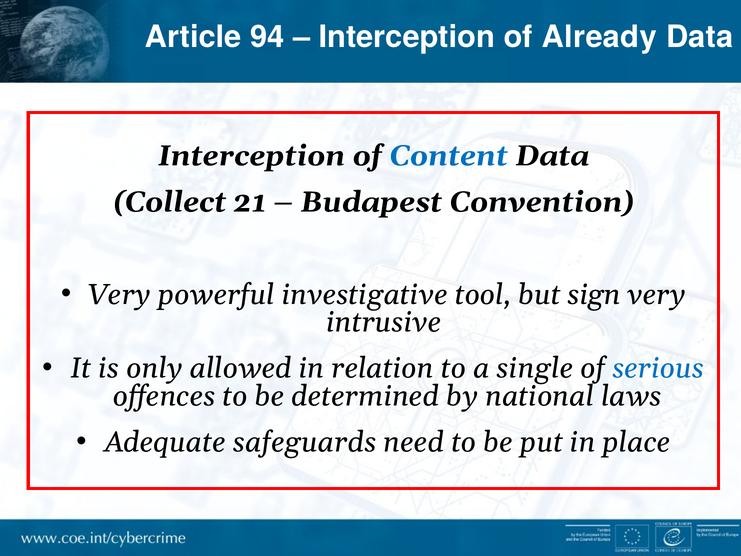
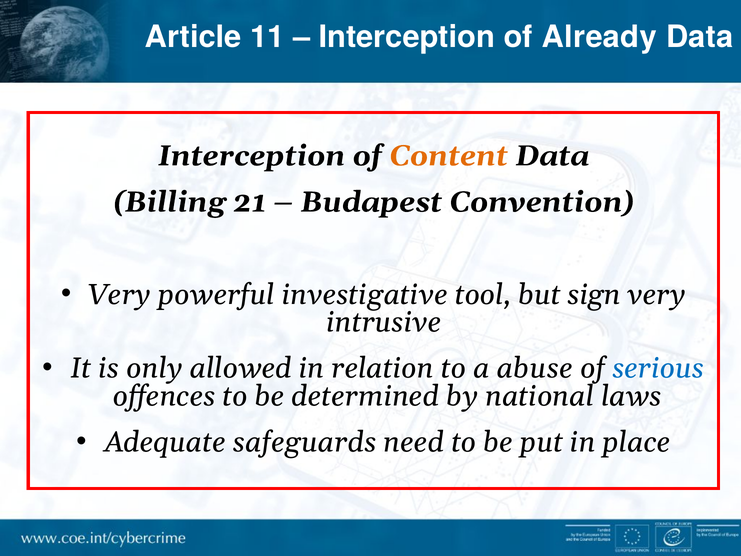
94: 94 -> 11 (267, 37)
Content colour: blue -> orange (449, 156)
Collect: Collect -> Billing (169, 202)
single: single -> abuse (535, 368)
